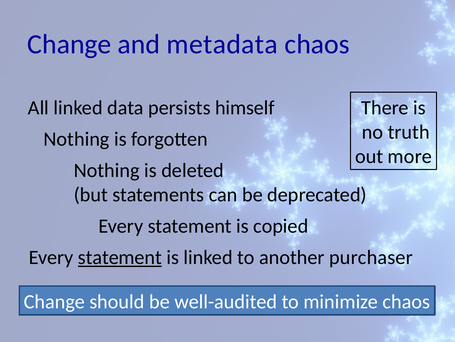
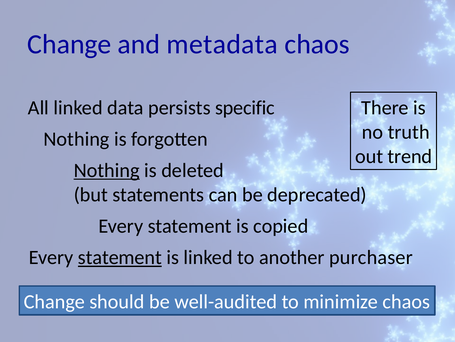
himself: himself -> specific (245, 108)
more: more -> trend (410, 156)
Nothing underline: none -> present (107, 170)
